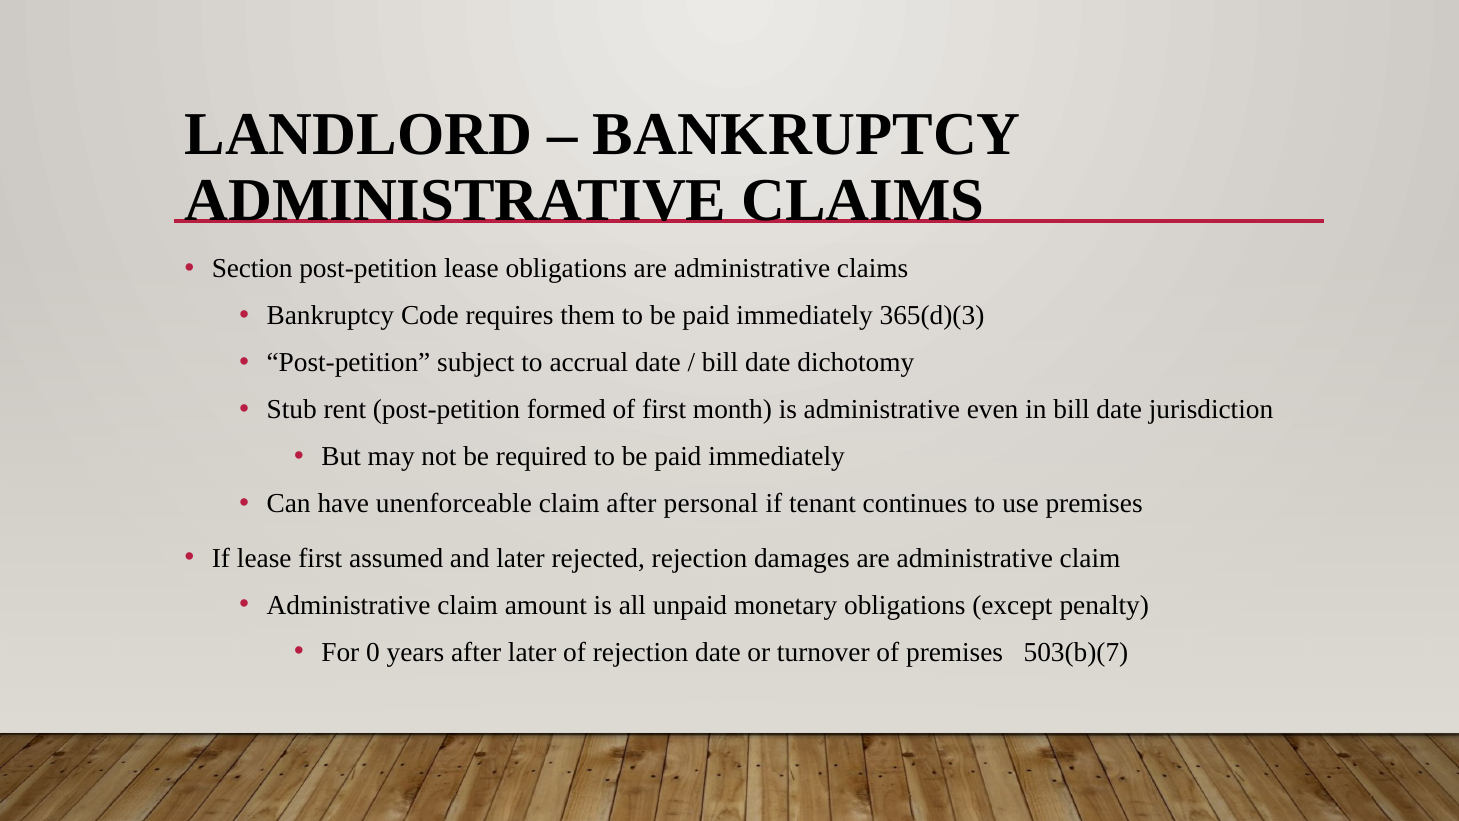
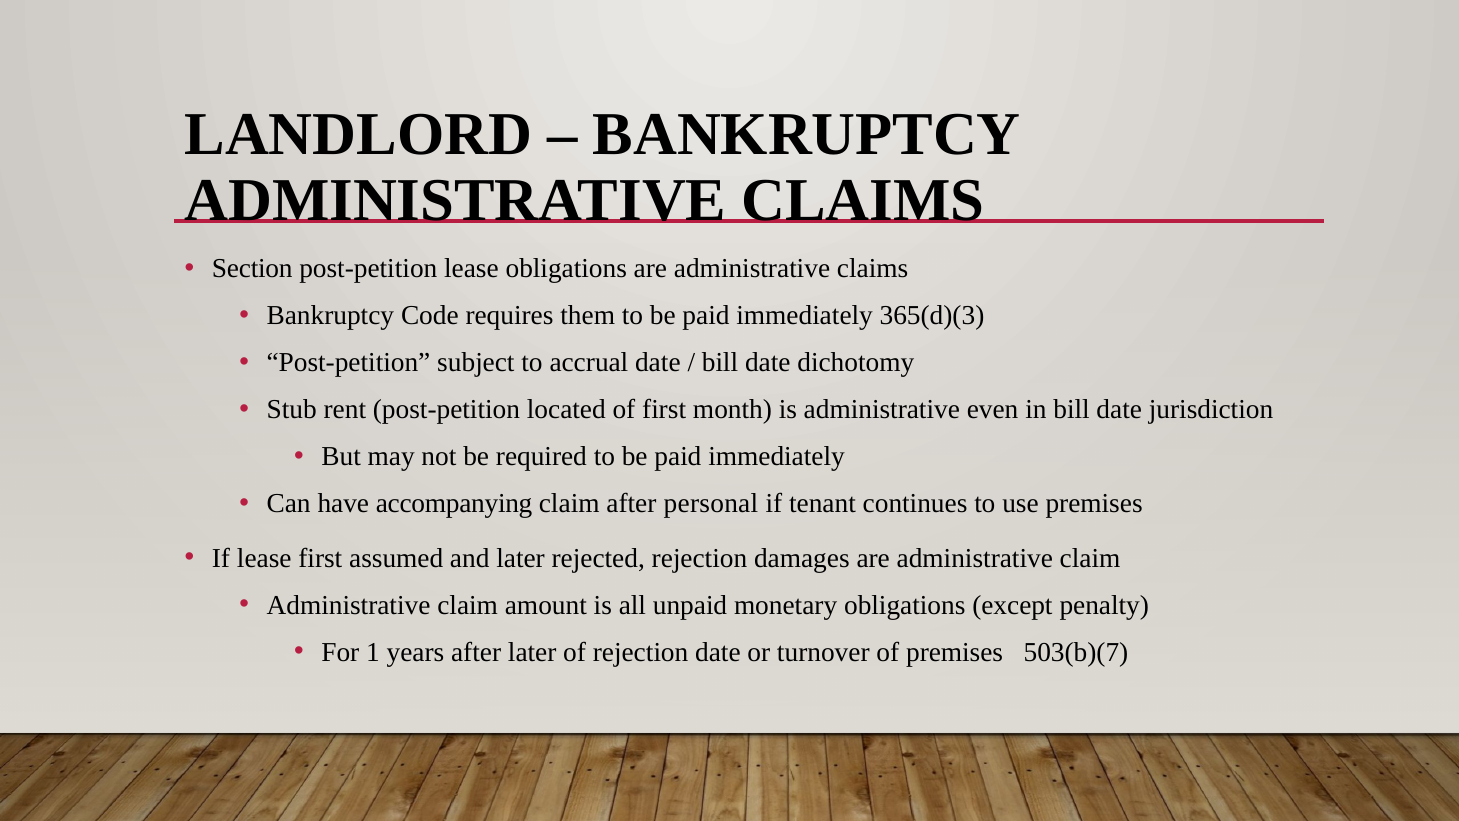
formed: formed -> located (566, 410)
unenforceable: unenforceable -> accompanying (454, 504)
0: 0 -> 1 (373, 652)
